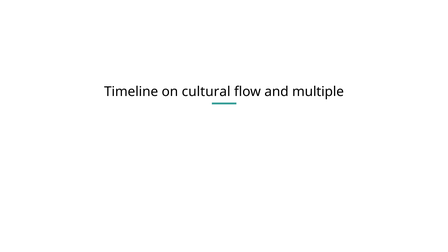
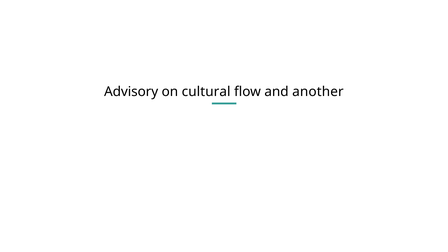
Timeline: Timeline -> Advisory (131, 92)
multiple: multiple -> another (318, 92)
